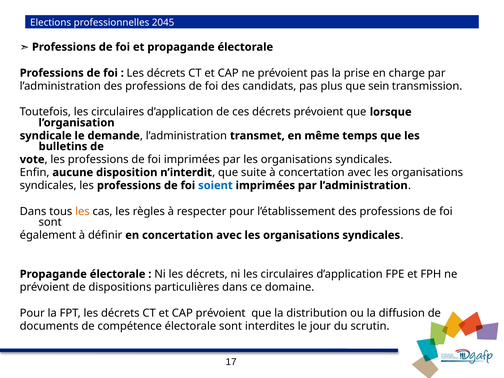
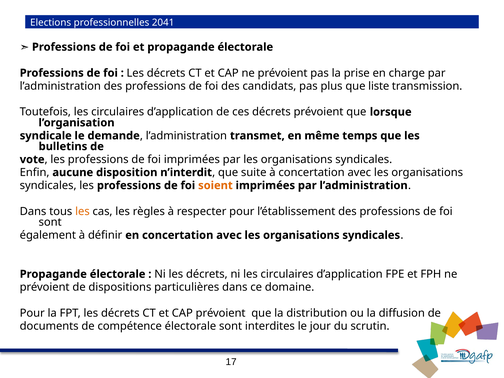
2045: 2045 -> 2041 (163, 22)
sein: sein -> liste (379, 86)
soient colour: blue -> orange (215, 185)
